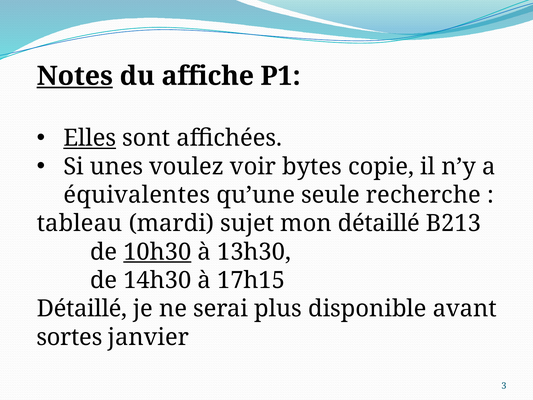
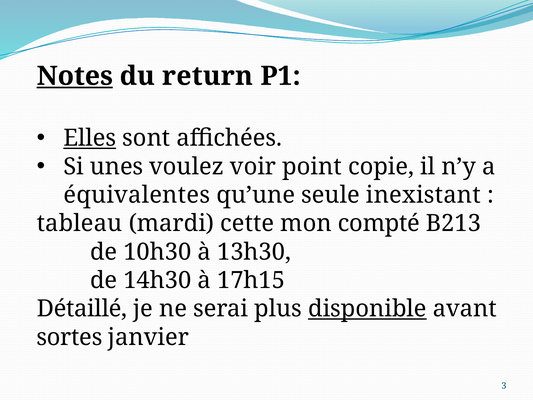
affiche: affiche -> return (207, 76)
bytes: bytes -> point (312, 166)
recherche: recherche -> inexistant (423, 195)
sujet: sujet -> cette (247, 223)
mon détaillé: détaillé -> compté (379, 223)
10h30 underline: present -> none (157, 252)
disponible underline: none -> present (367, 309)
